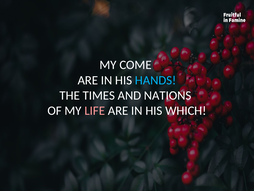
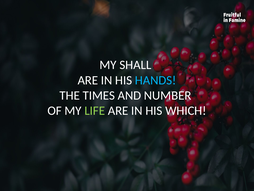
COME: COME -> SHALL (135, 65)
NATIONS: NATIONS -> NUMBER (168, 95)
LIFE colour: pink -> light green (95, 110)
